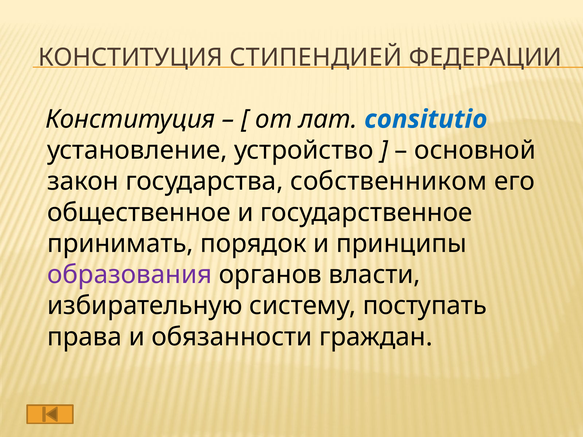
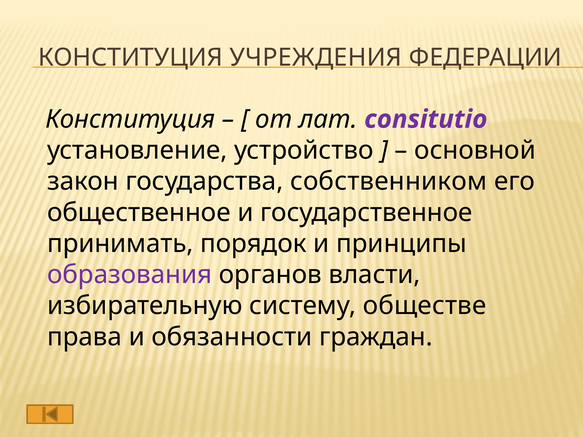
СТИПЕНДИЕЙ: СТИПЕНДИЕЙ -> УЧРЕЖДЕНИЯ (316, 58)
consitutio colour: blue -> purple (426, 119)
поступать: поступать -> обществе (425, 306)
